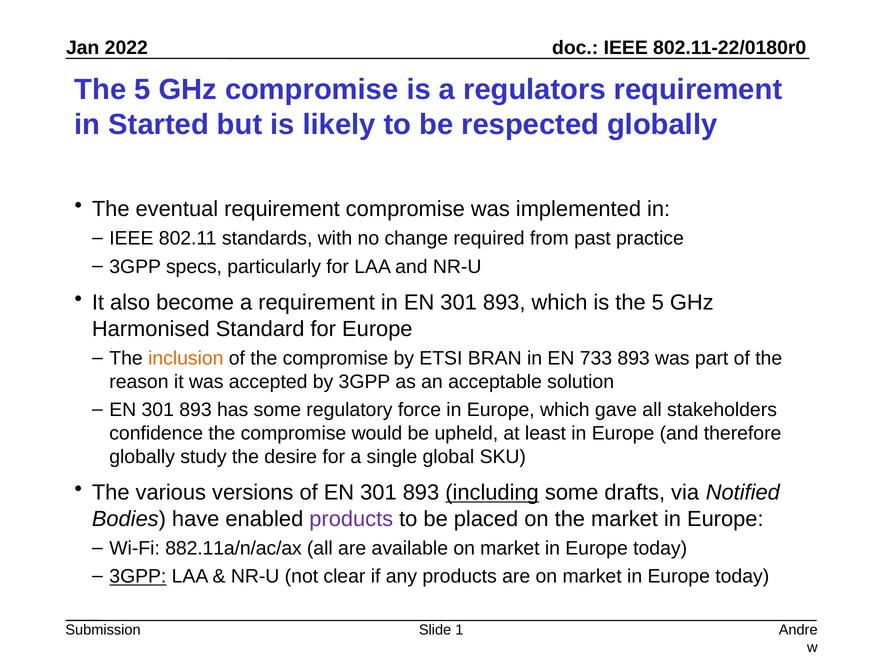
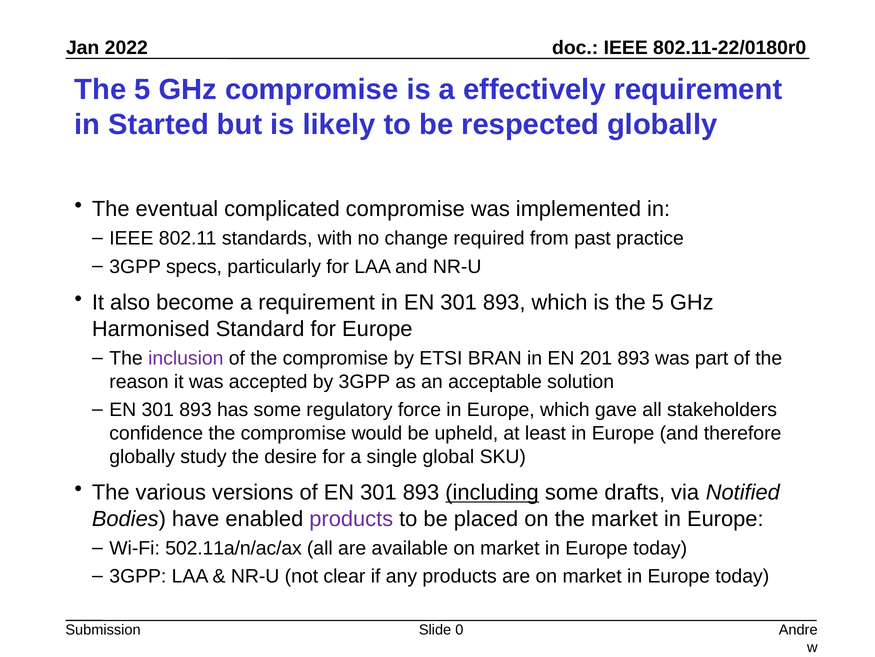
regulators: regulators -> effectively (534, 90)
eventual requirement: requirement -> complicated (282, 209)
inclusion colour: orange -> purple (186, 358)
733: 733 -> 201 (596, 358)
882.11a/n/ac/ax: 882.11a/n/ac/ax -> 502.11a/n/ac/ax (234, 548)
3GPP underline: present -> none (138, 576)
1: 1 -> 0 (459, 629)
